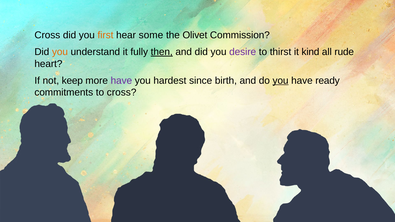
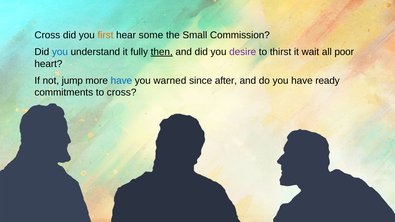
Olivet: Olivet -> Small (195, 35)
you colour: orange -> blue (60, 52)
kind: kind -> wait (310, 52)
rude: rude -> poor (344, 52)
keep: keep -> jump (72, 81)
have colour: purple -> blue (121, 81)
hardest: hardest -> warned (170, 81)
birth: birth -> after (226, 81)
you underline: present -> none (281, 81)
